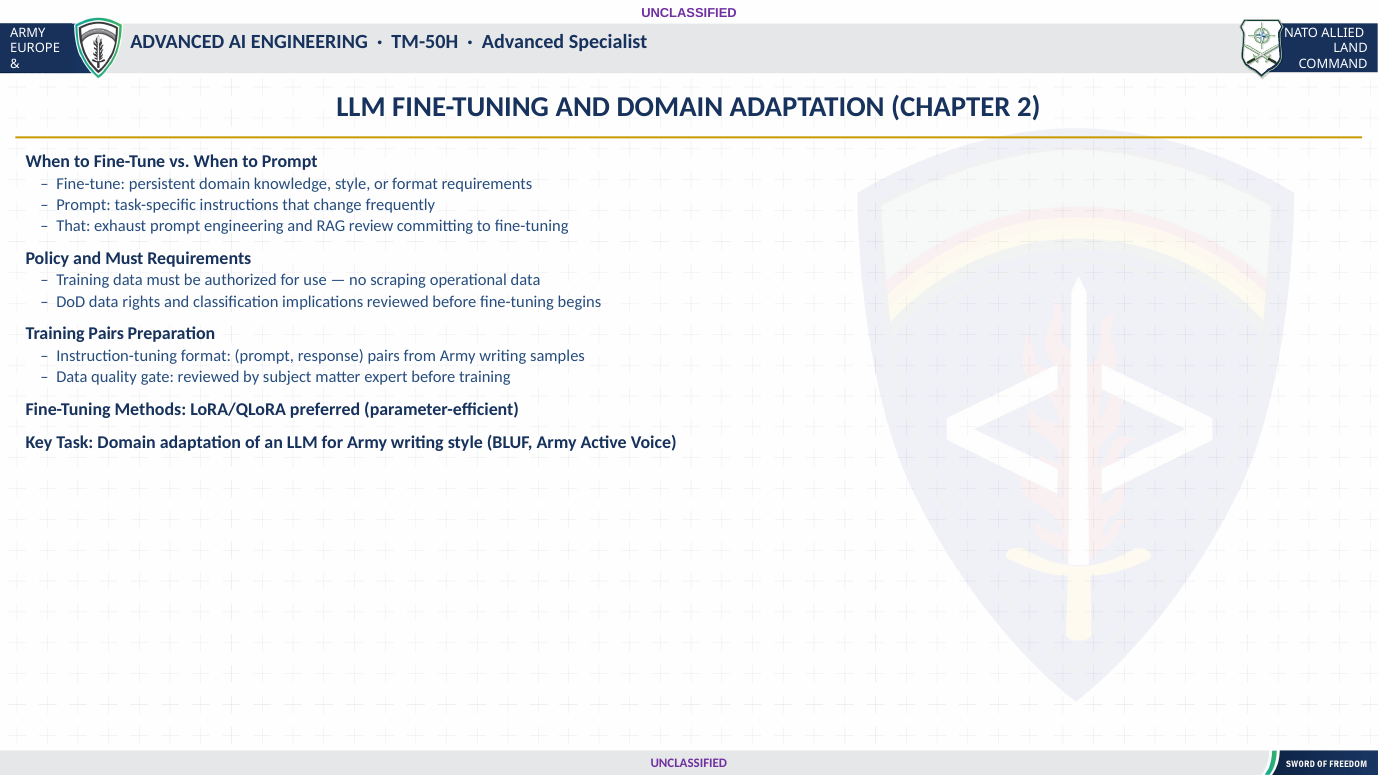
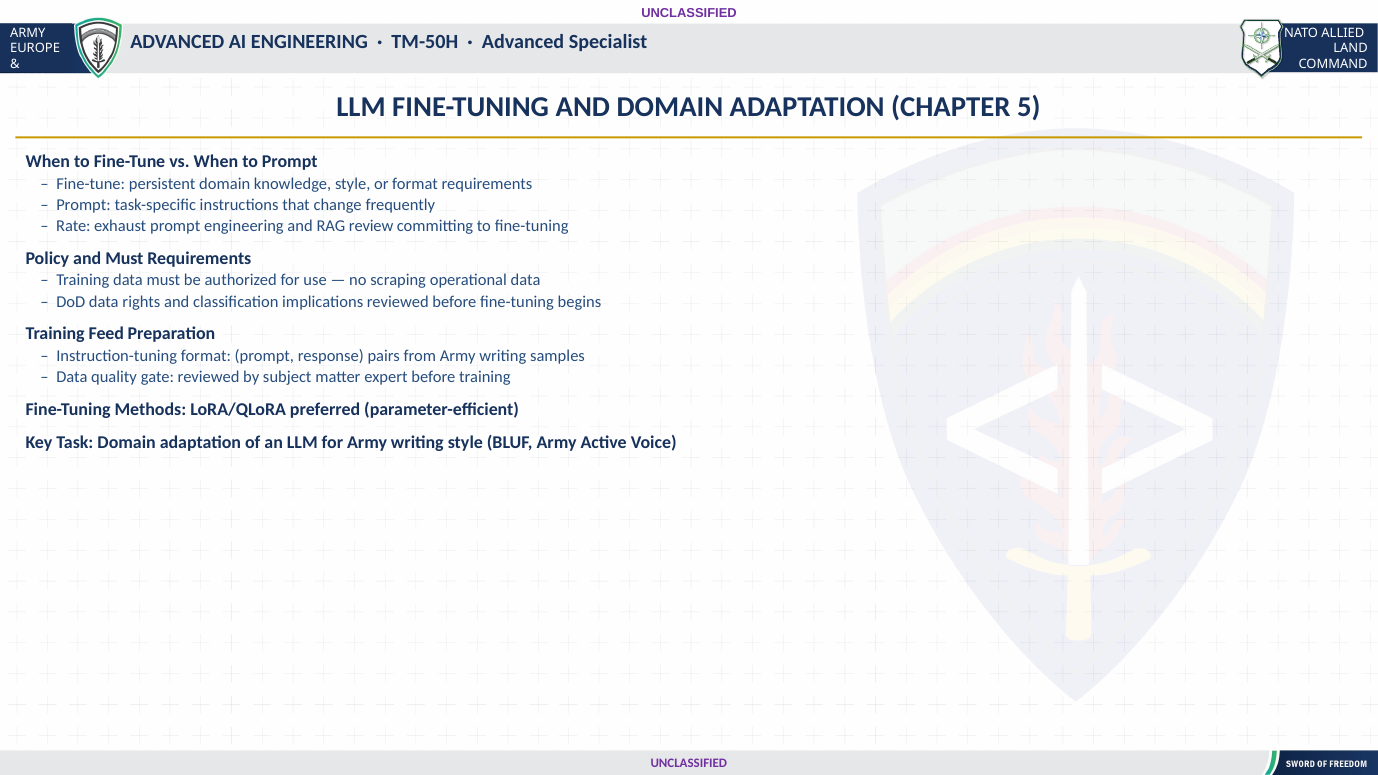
2: 2 -> 5 (1029, 107)
That: That -> Rate (73, 226)
Training Pairs: Pairs -> Feed (106, 334)
